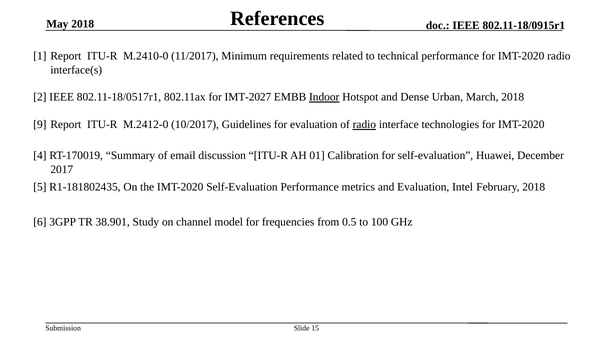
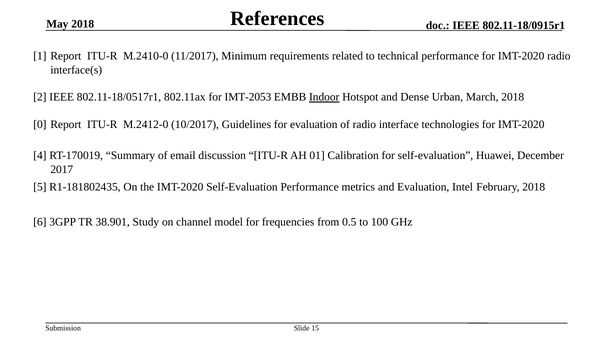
IMT-2027: IMT-2027 -> IMT-2053 (248, 97)
9: 9 -> 0 (40, 125)
radio underline: present -> none (364, 125)
